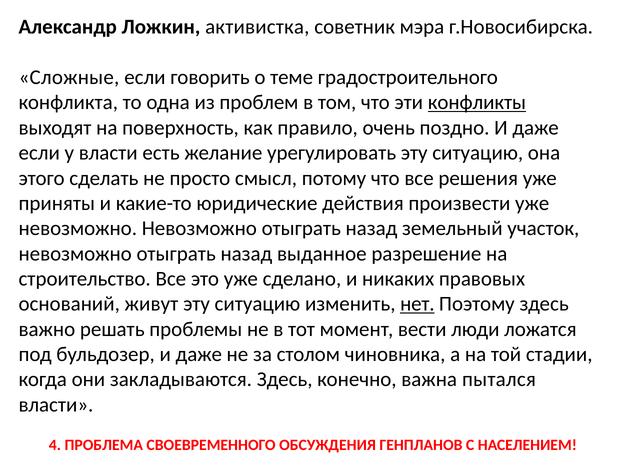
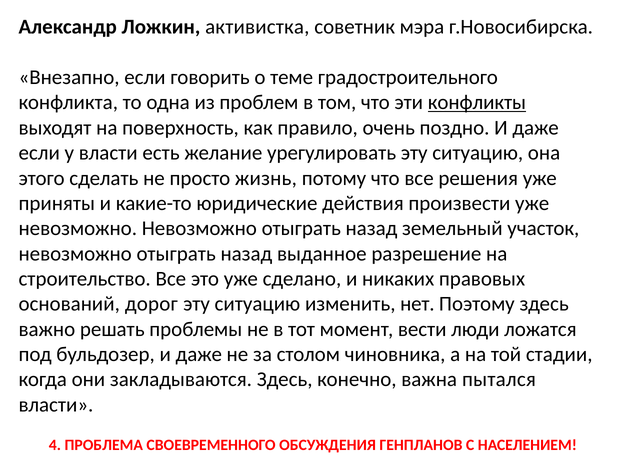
Сложные: Сложные -> Внезапно (69, 77)
смысл: смысл -> жизнь (266, 178)
живут: живут -> дорог (151, 304)
нет underline: present -> none (417, 304)
